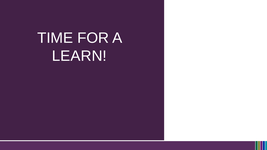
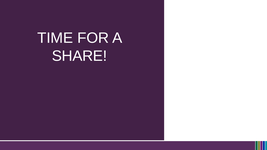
LEARN: LEARN -> SHARE (79, 56)
